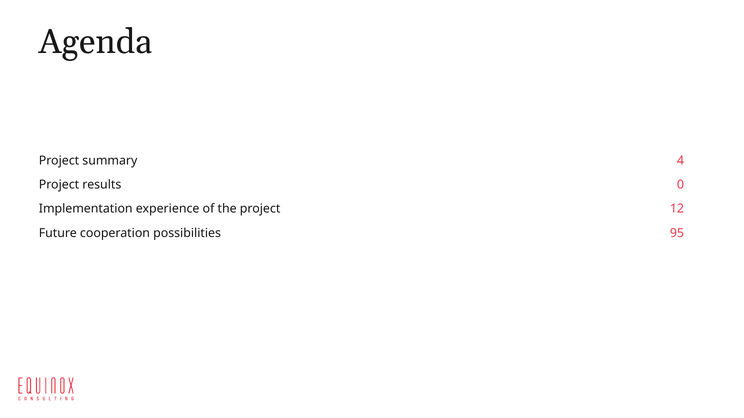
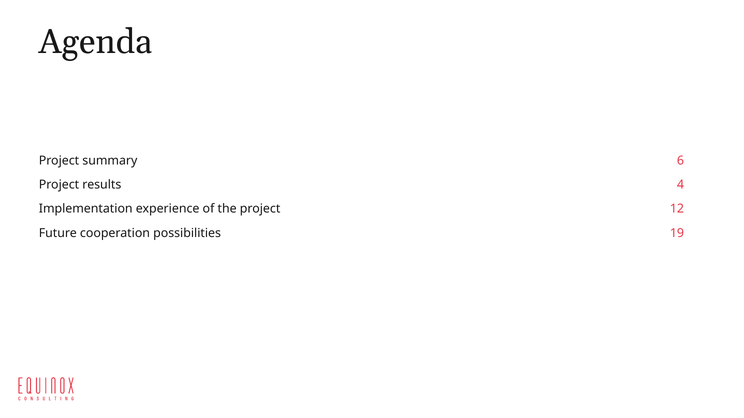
4: 4 -> 6 (680, 161)
0: 0 -> 4 (680, 185)
95: 95 -> 19 (677, 233)
